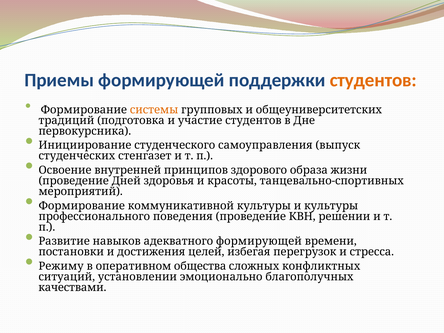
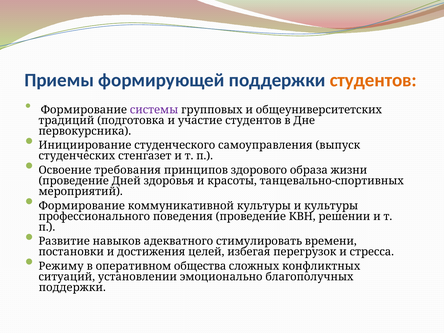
системы colour: orange -> purple (154, 110)
внутренней: внутренней -> требования (128, 170)
адекватного формирующей: формирующей -> стимулировать (259, 241)
качествами: качествами -> поддержки (72, 287)
